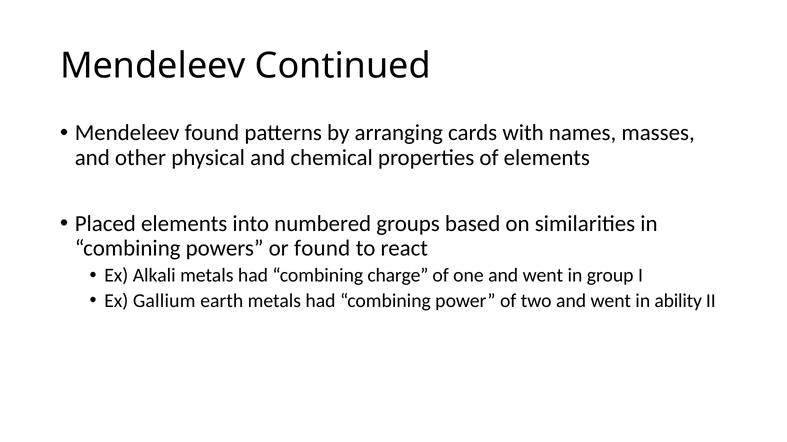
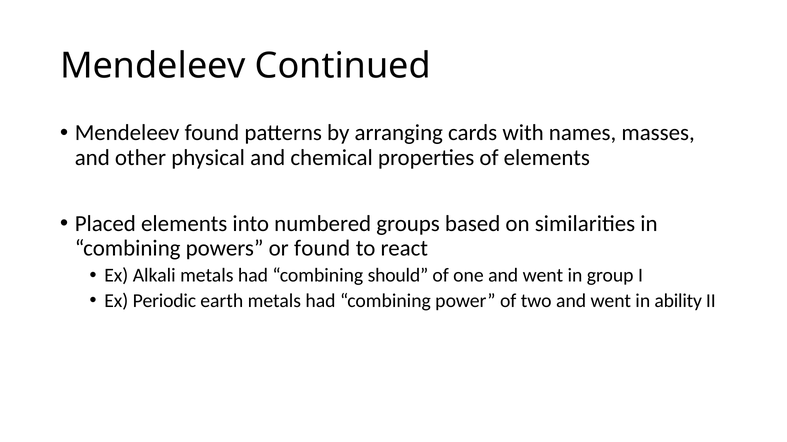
charge: charge -> should (398, 276)
Gallium: Gallium -> Periodic (164, 301)
